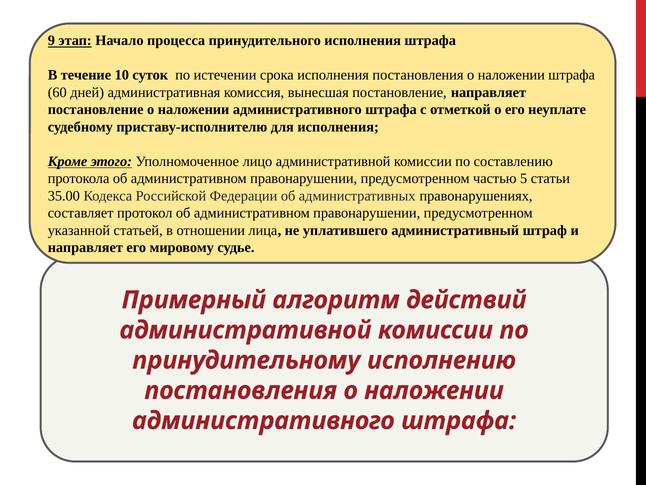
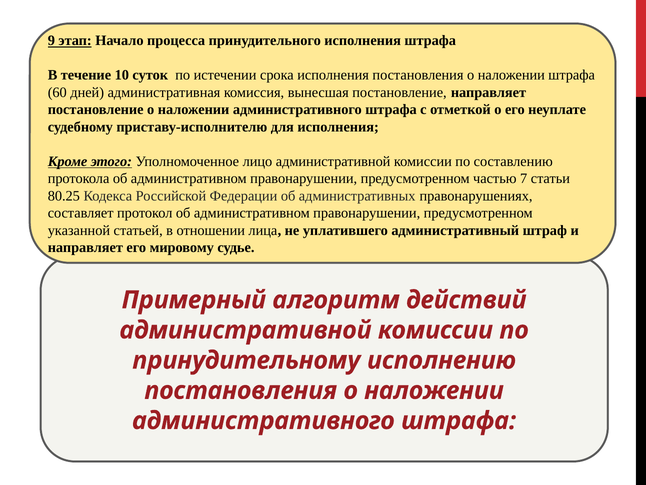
5: 5 -> 7 (524, 178)
35.00: 35.00 -> 80.25 (64, 196)
